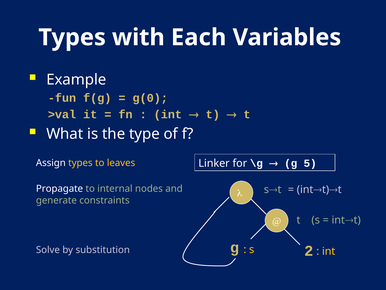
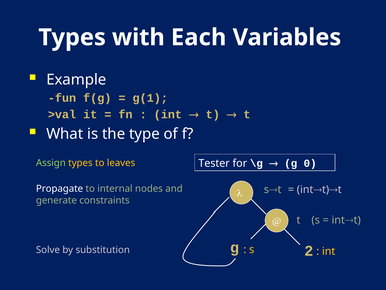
g(0: g(0 -> g(1 (150, 98)
Linker: Linker -> Tester (214, 163)
5: 5 -> 0 (310, 163)
Assign colour: white -> light green (51, 163)
